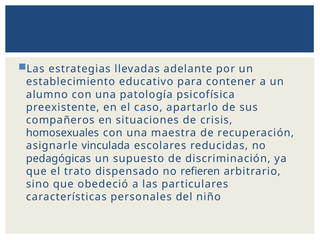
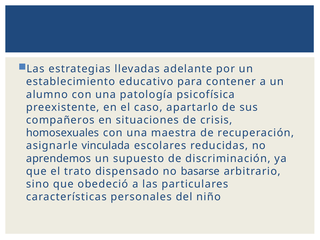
pedagógicas: pedagógicas -> aprendemos (59, 159)
refieren: refieren -> basarse (200, 171)
